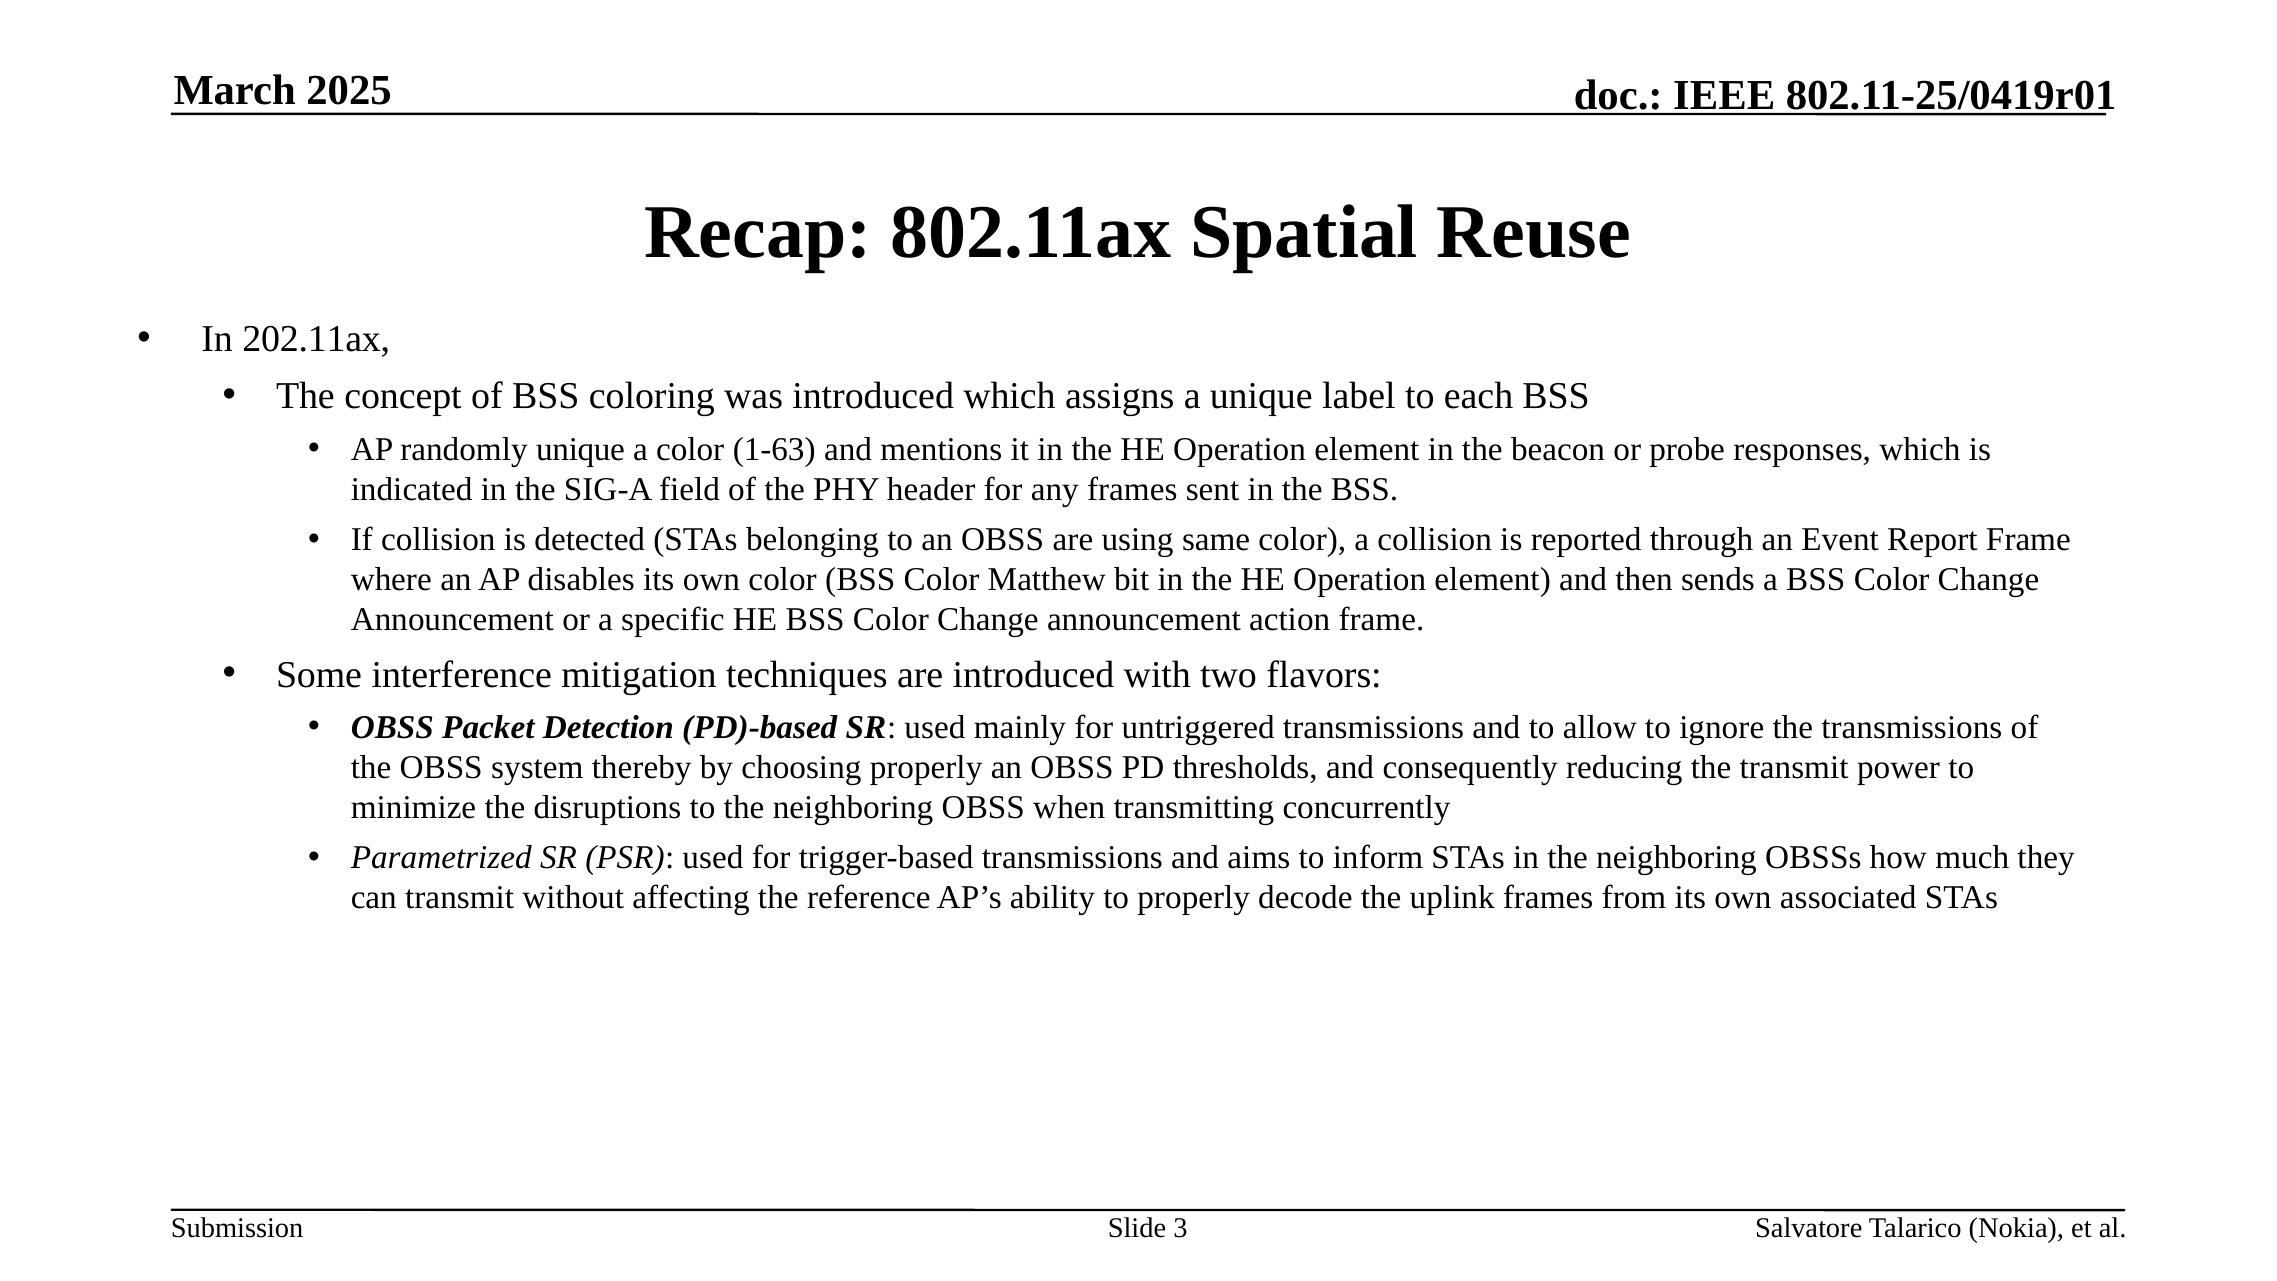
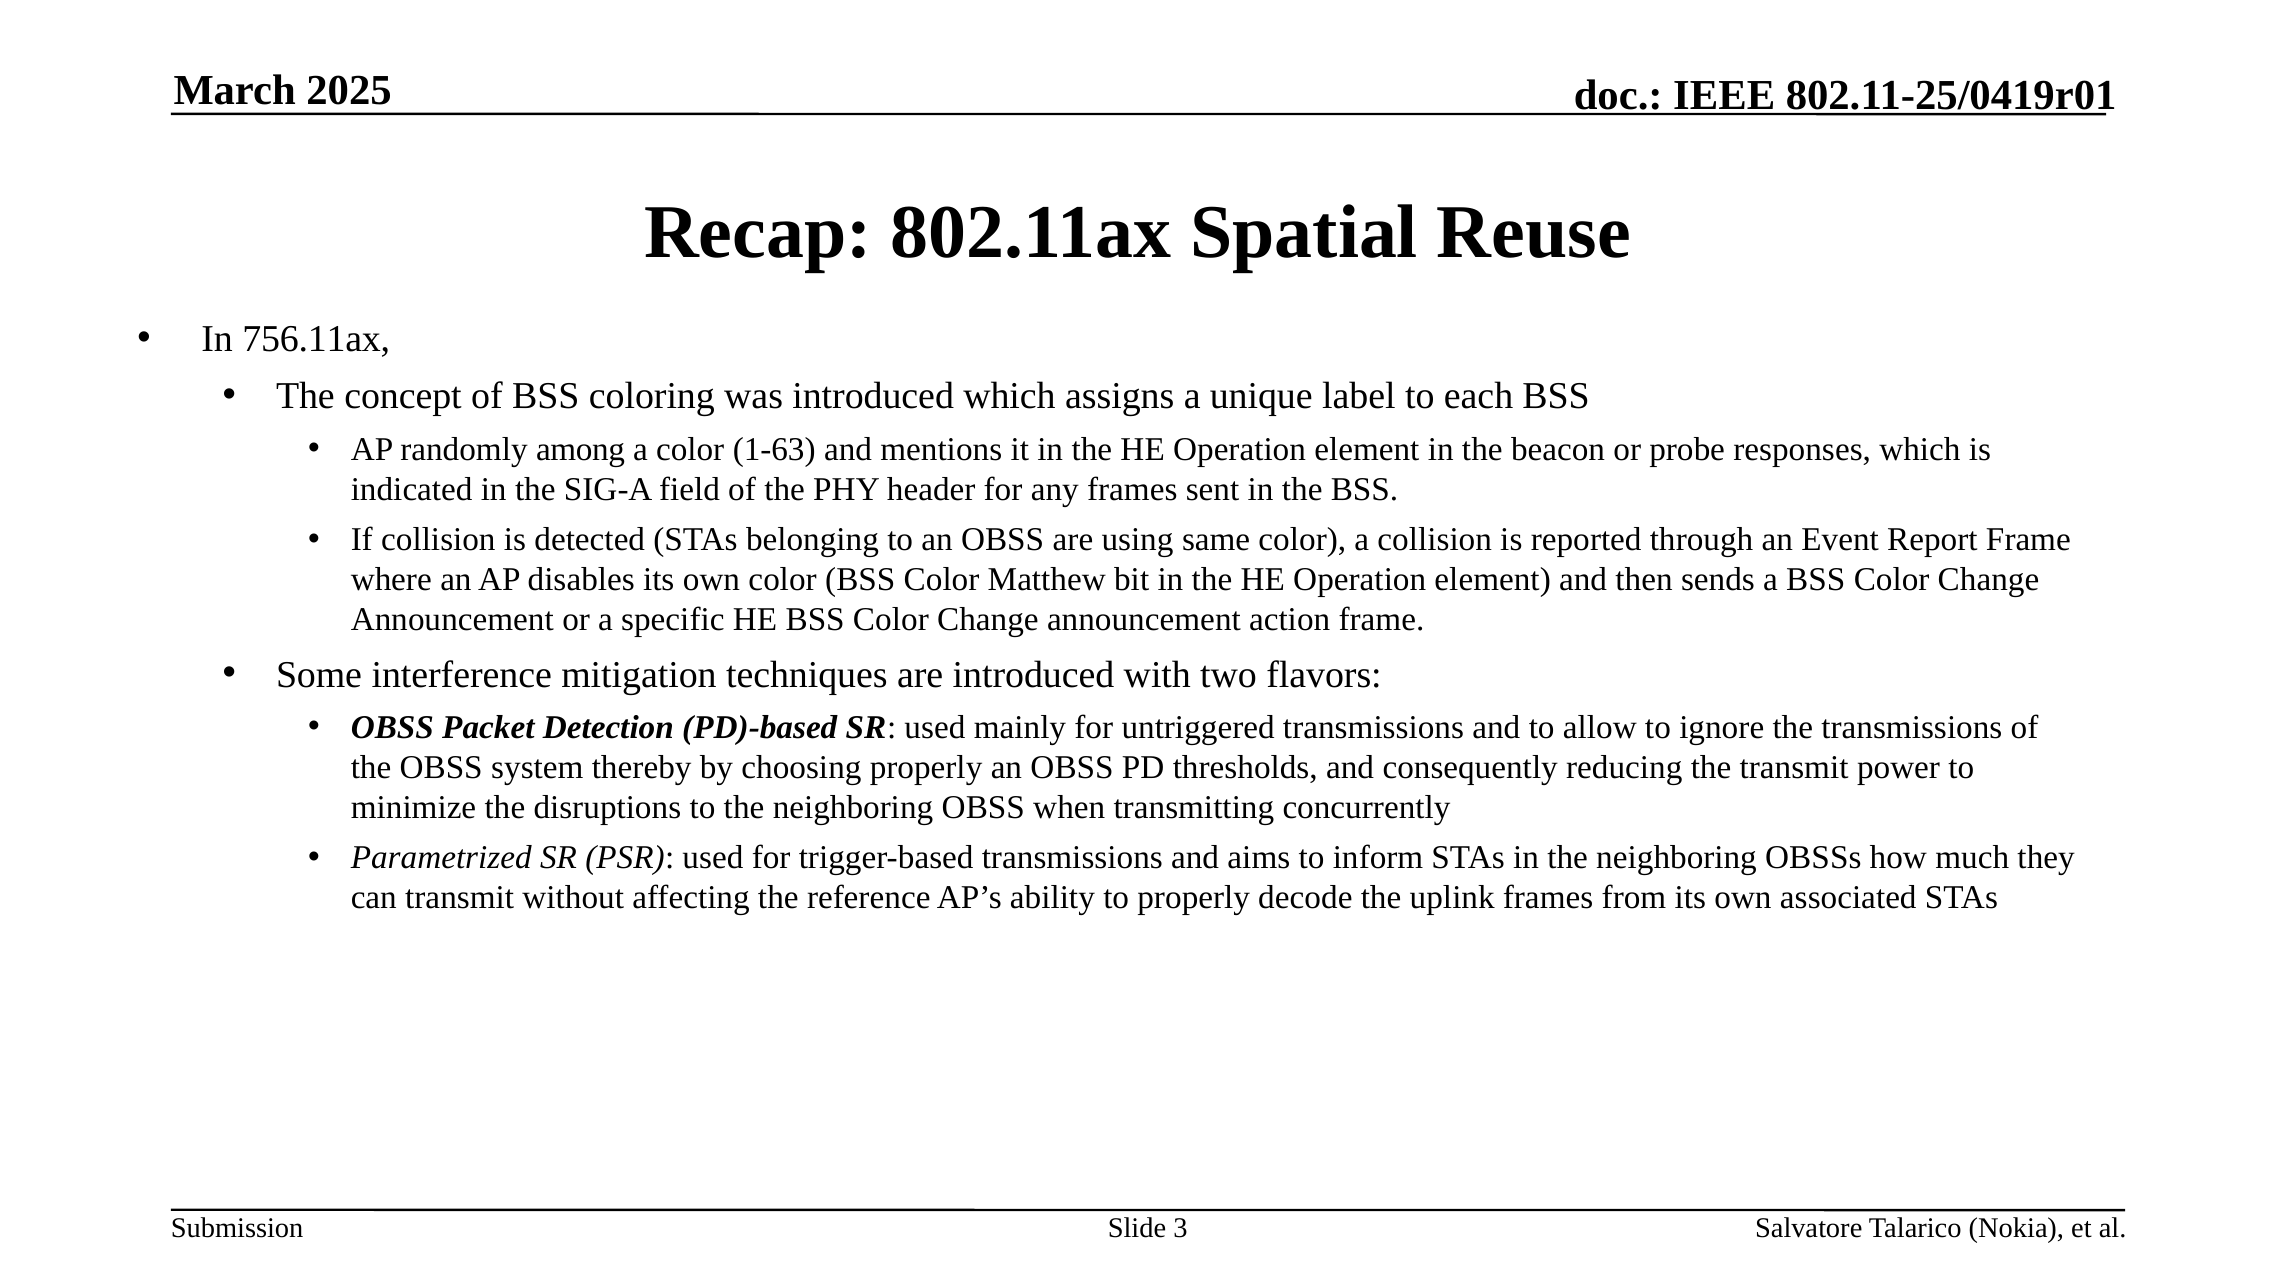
202.11ax: 202.11ax -> 756.11ax (316, 339)
randomly unique: unique -> among (581, 449)
